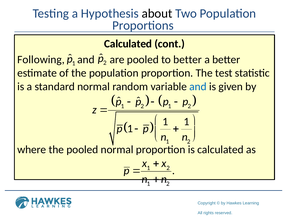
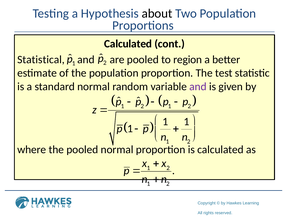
Following: Following -> Statistical (41, 59)
to better: better -> region (188, 59)
and colour: blue -> purple (198, 86)
